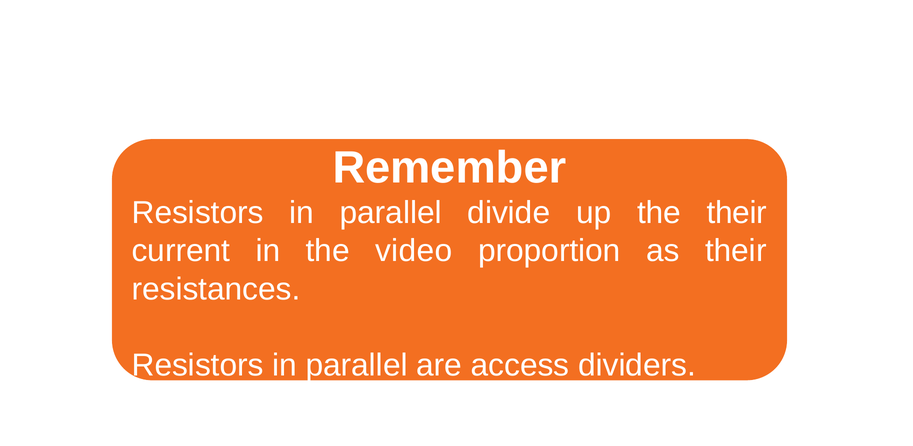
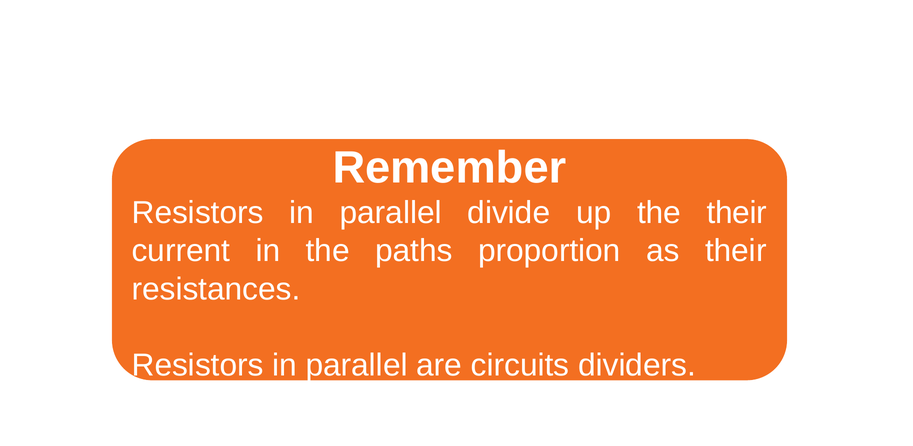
video: video -> paths (414, 251)
access: access -> circuits (520, 365)
